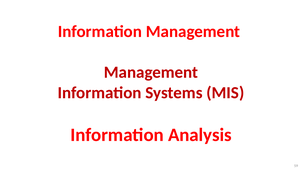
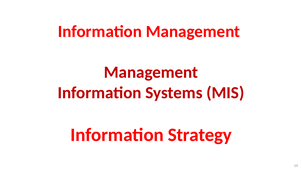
Analysis: Analysis -> Strategy (200, 135)
